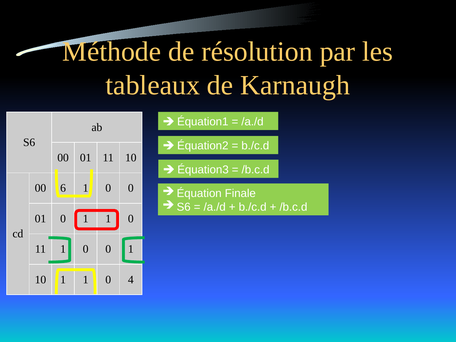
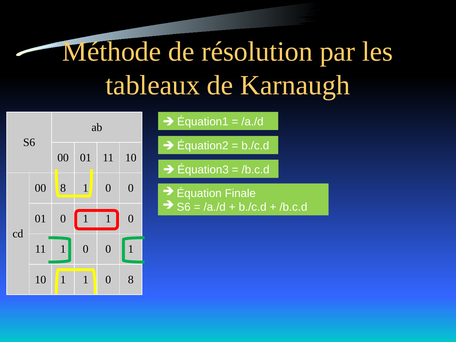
00 6: 6 -> 8 (63, 188)
0 4: 4 -> 8 (131, 280)
